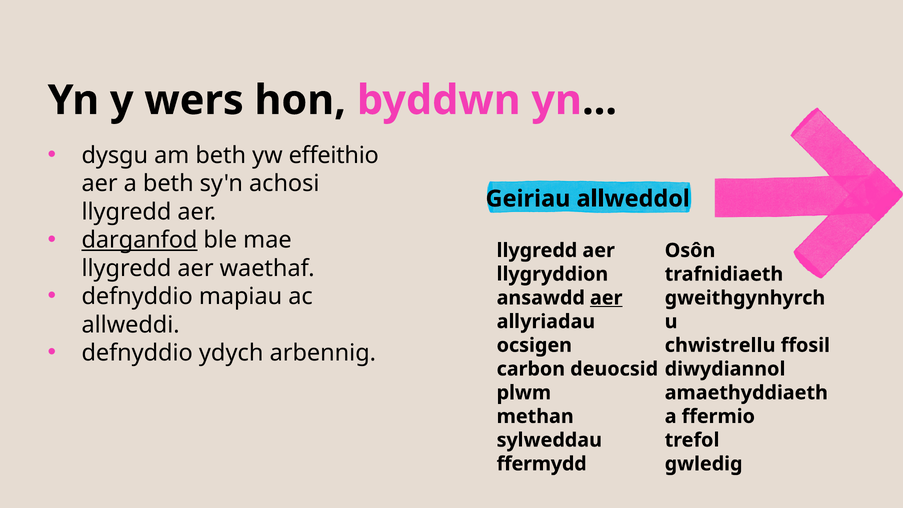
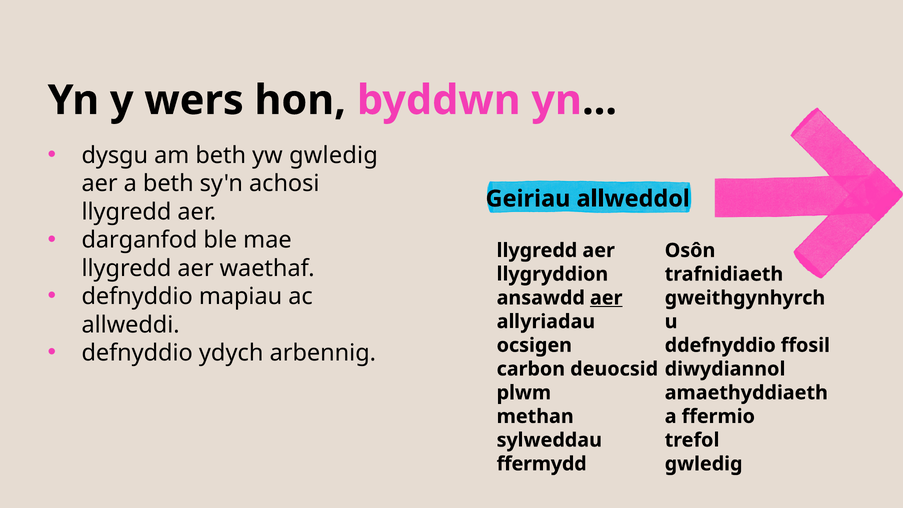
yw effeithio: effeithio -> gwledig (334, 155)
darganfod underline: present -> none (139, 240)
chwistrellu: chwistrellu -> ddefnyddio (720, 345)
